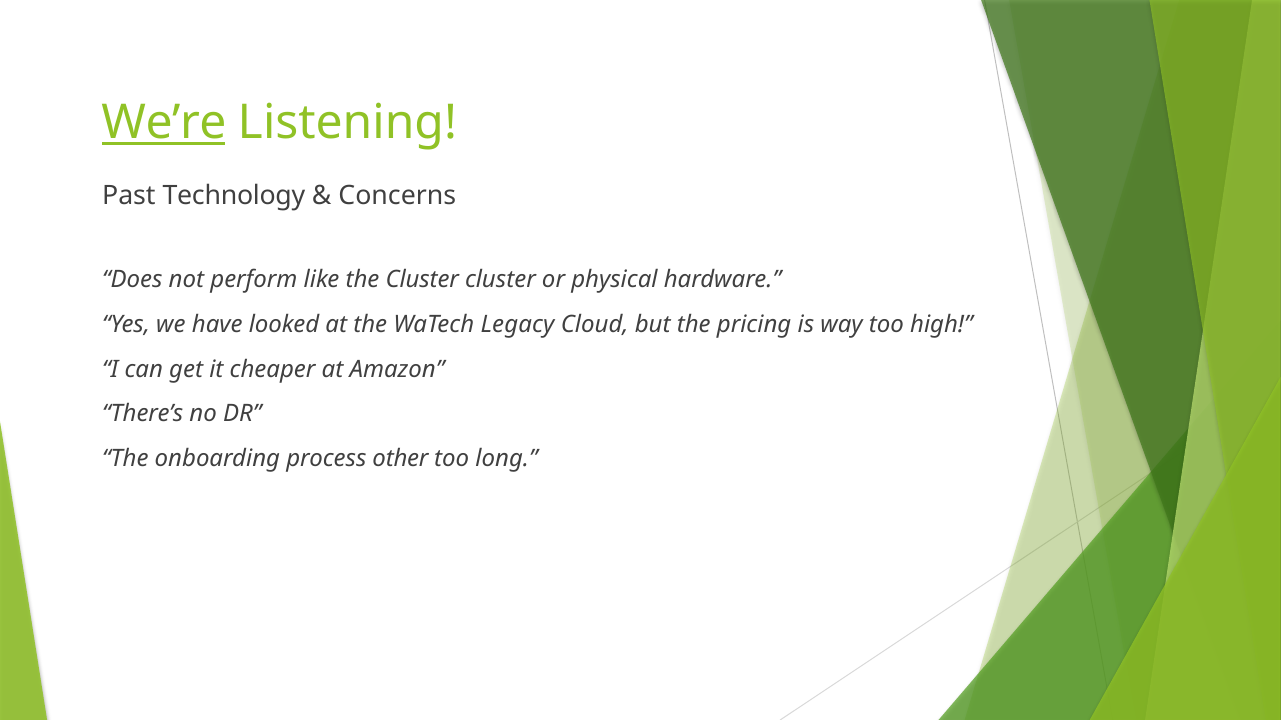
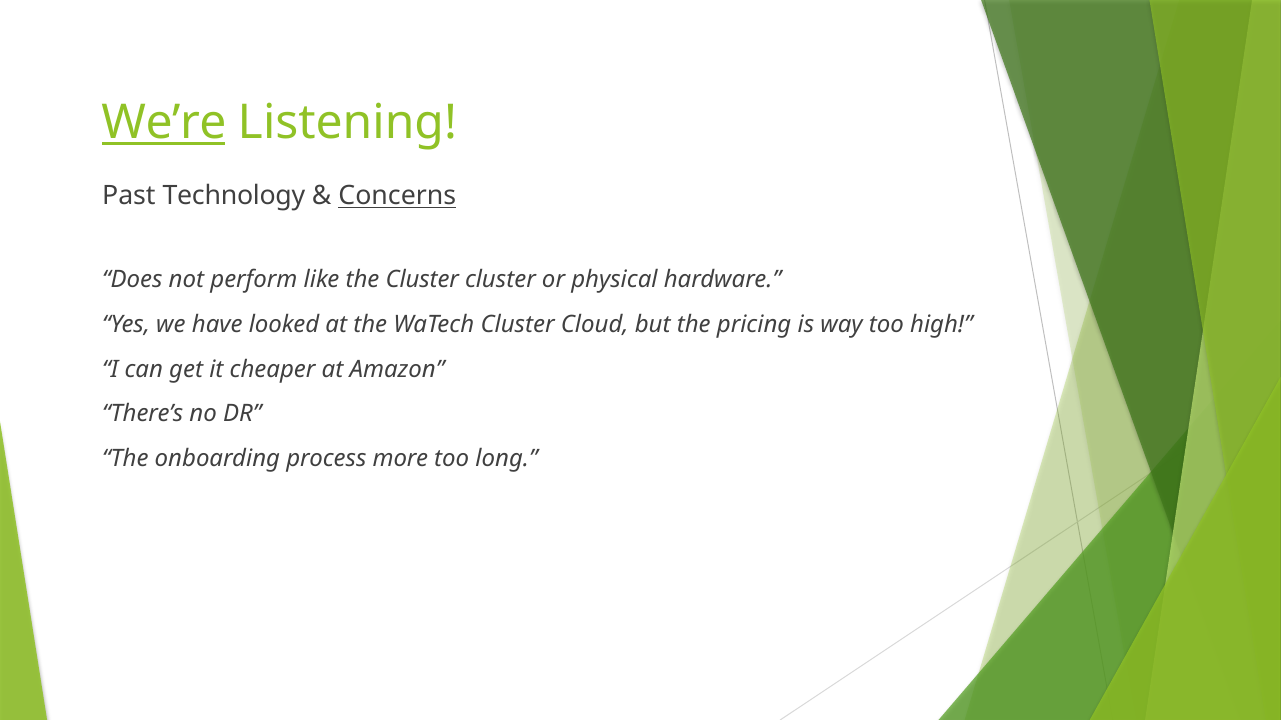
Concerns underline: none -> present (397, 196)
WaTech Legacy: Legacy -> Cluster (518, 325)
other: other -> more (400, 459)
